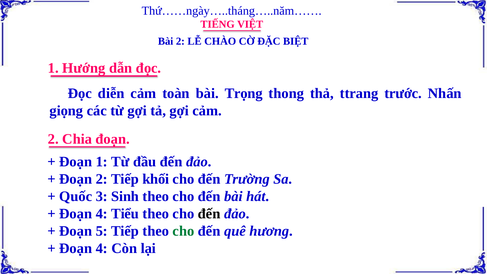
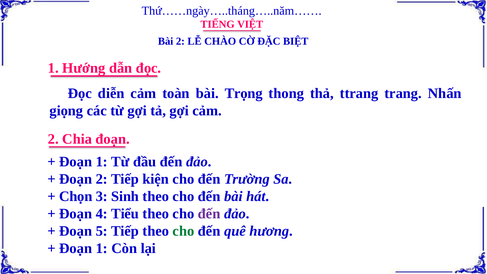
trước: trước -> trang (403, 93)
khối: khối -> kiện (156, 179)
Quốc: Quốc -> Chọn (76, 196)
đến colour: black -> purple (209, 213)
4: 4 -> 1 (102, 248)
